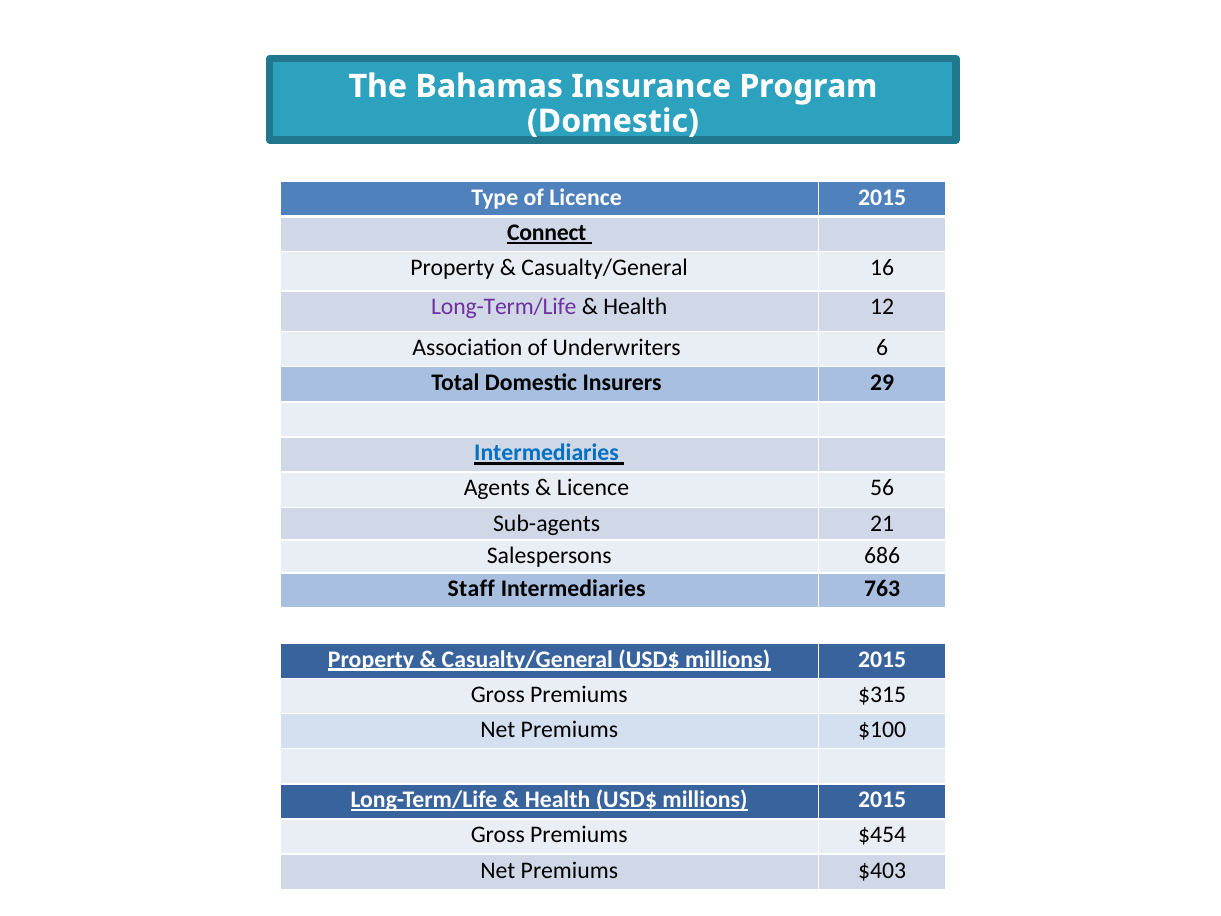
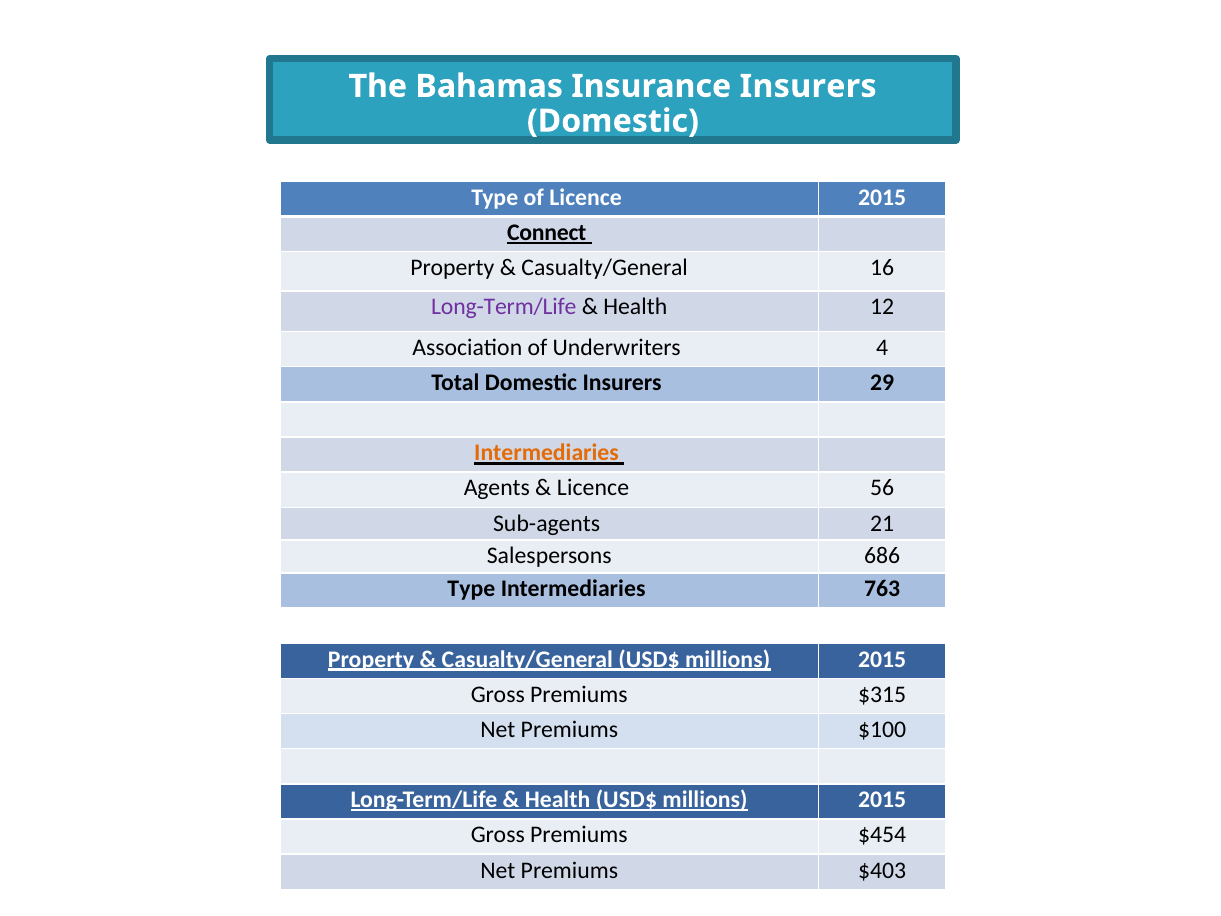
Insurance Program: Program -> Insurers (808, 86)
6: 6 -> 4 (882, 347)
Intermediaries colour: blue -> orange (547, 453)
Staff: Staff -> Type (471, 589)
